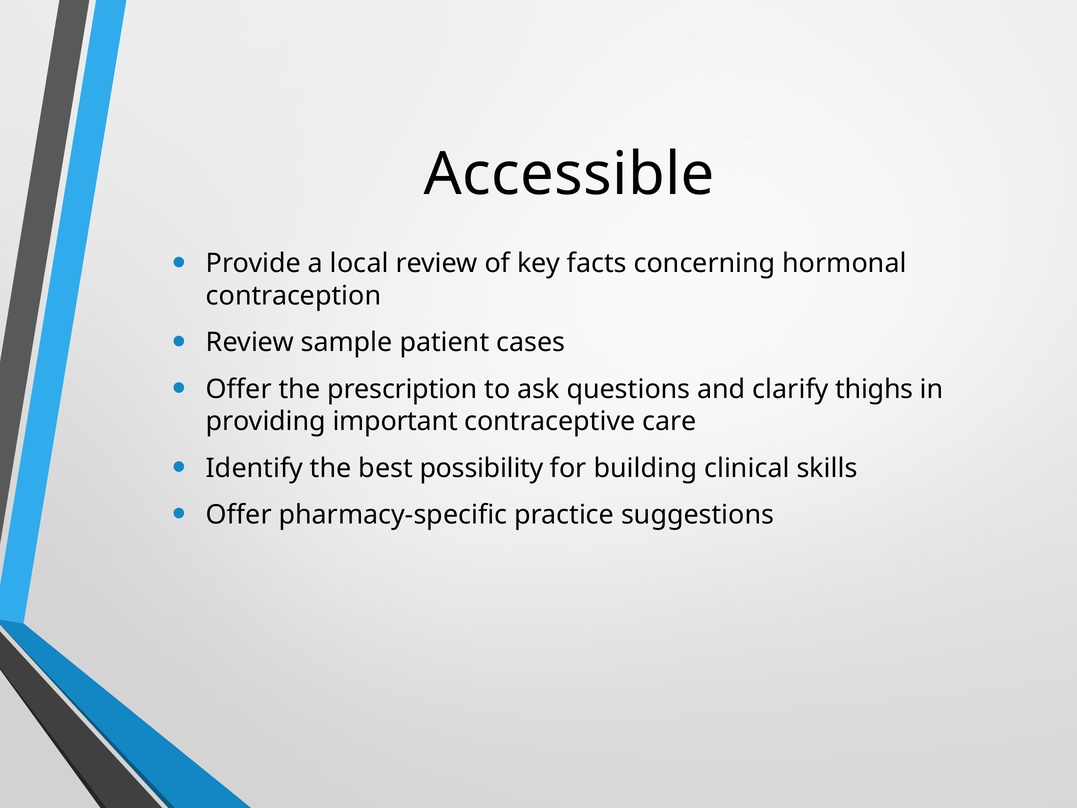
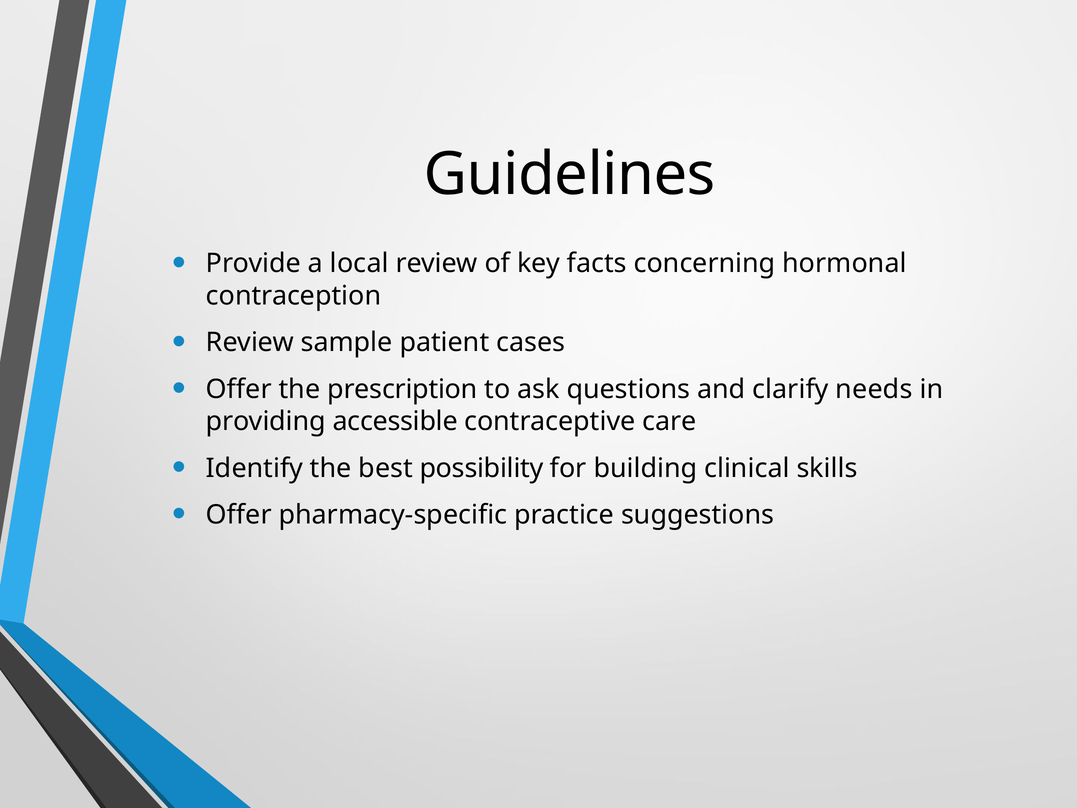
Accessible: Accessible -> Guidelines (570, 175)
thighs: thighs -> needs (874, 389)
important: important -> accessible (395, 421)
